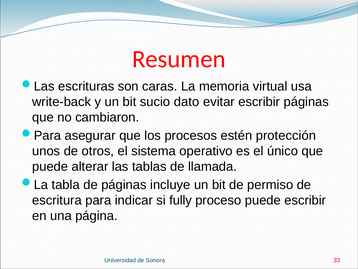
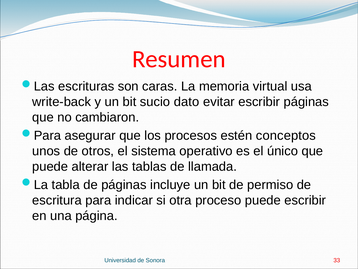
protección: protección -> conceptos (286, 135)
fully: fully -> otra (181, 200)
